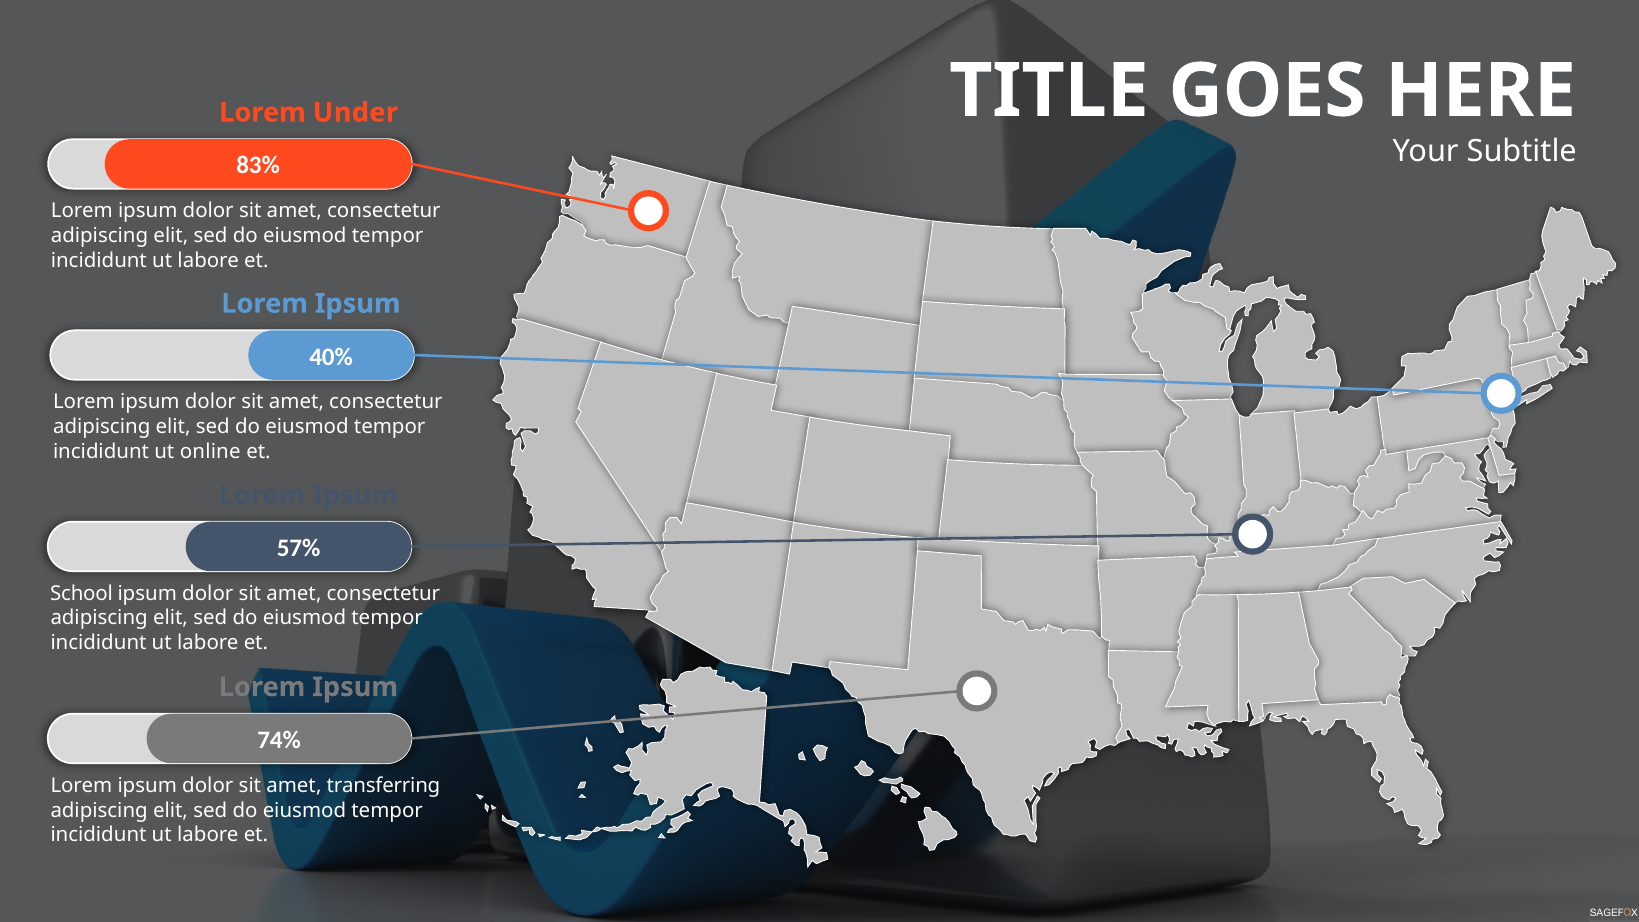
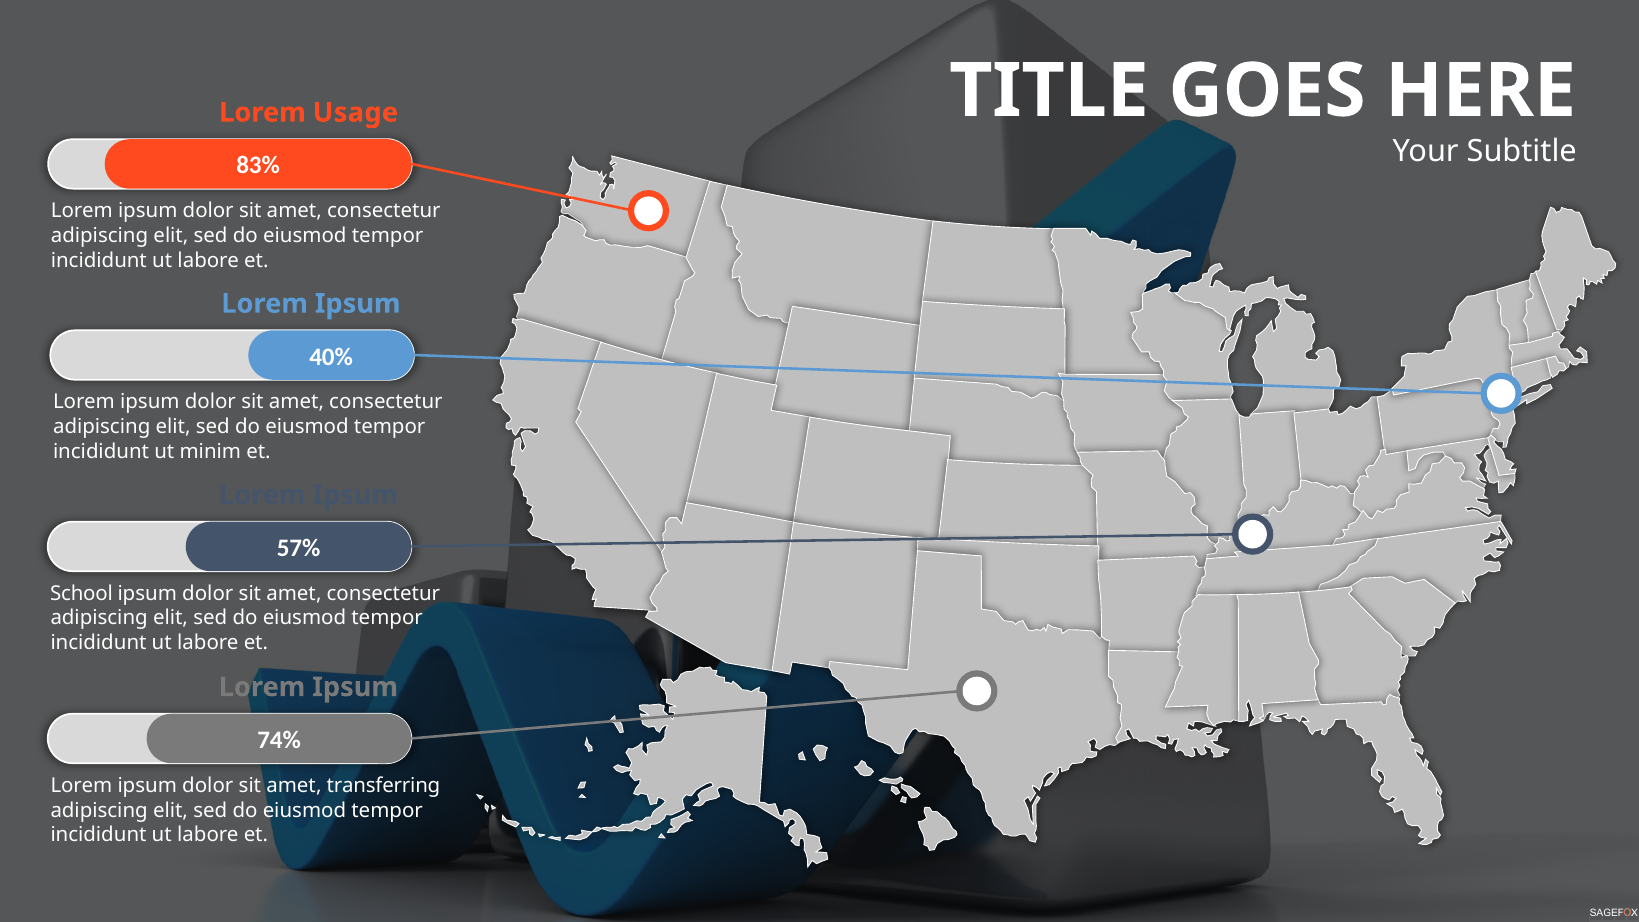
Under: Under -> Usage (355, 113)
online: online -> minim (210, 451)
